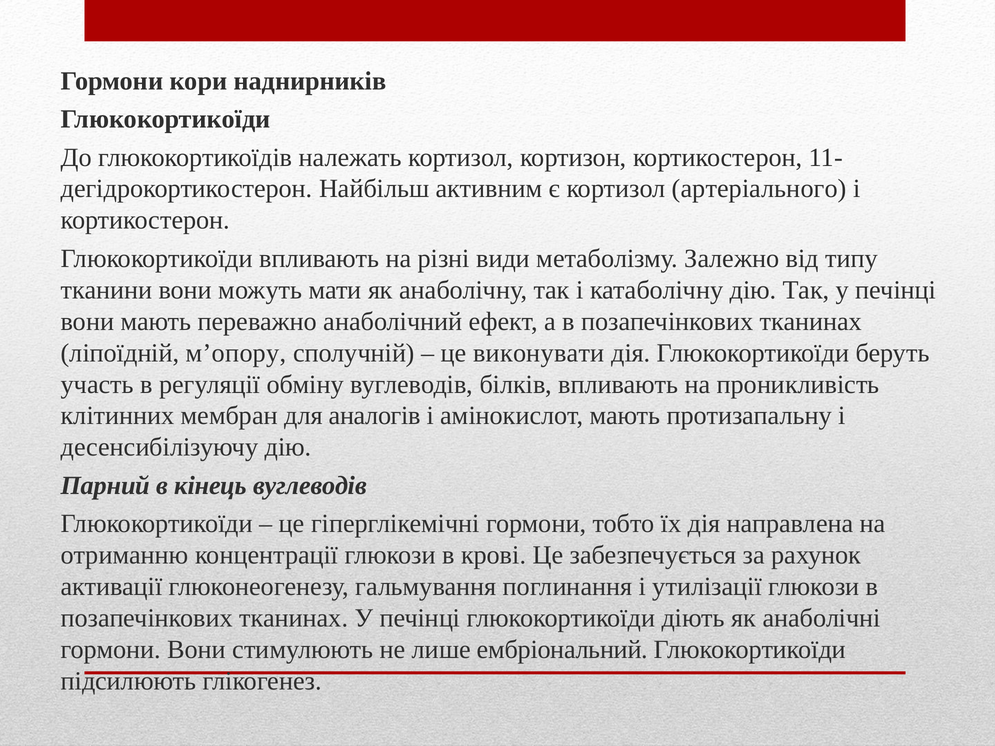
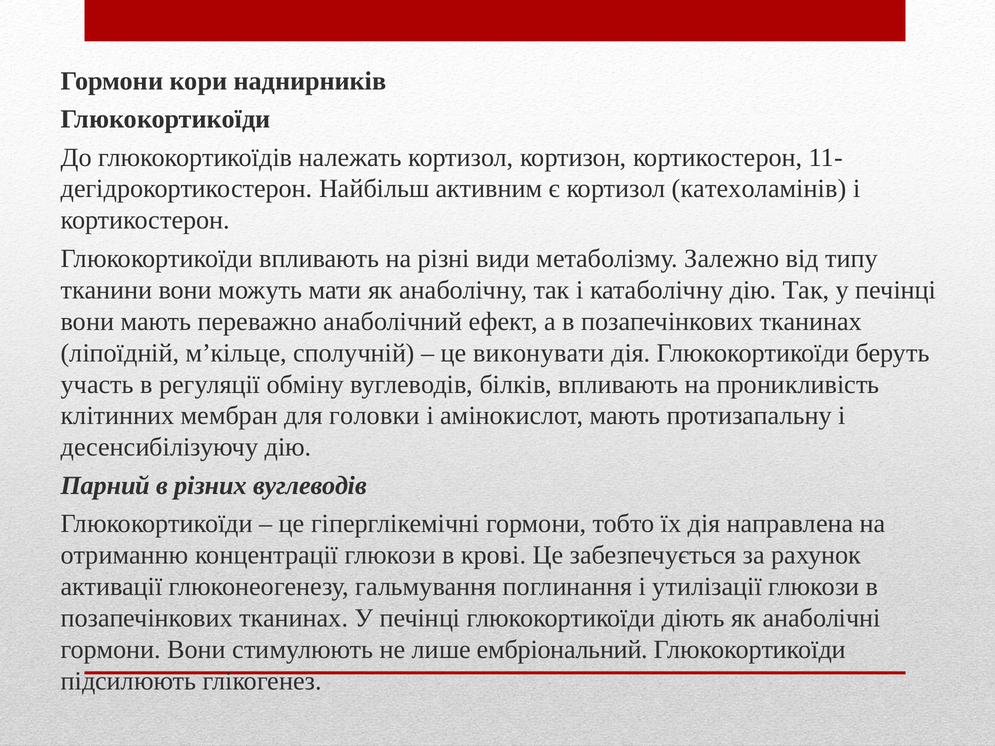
артеріального: артеріального -> катехоламінів (759, 189)
м’опору: м’опору -> м’кільце (236, 353)
аналогів: аналогів -> головки (375, 416)
кінець: кінець -> різних (211, 486)
